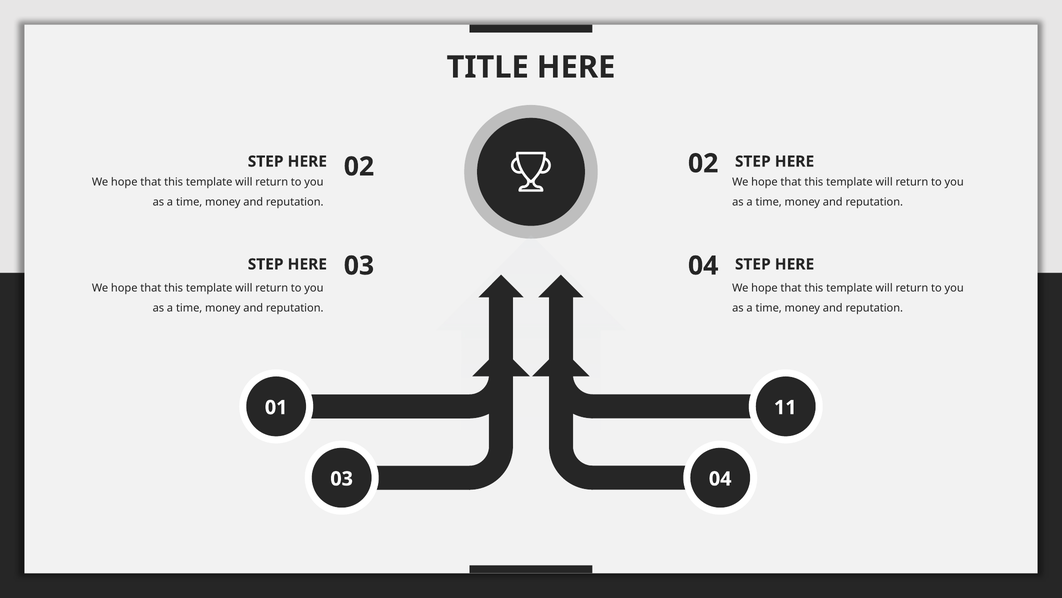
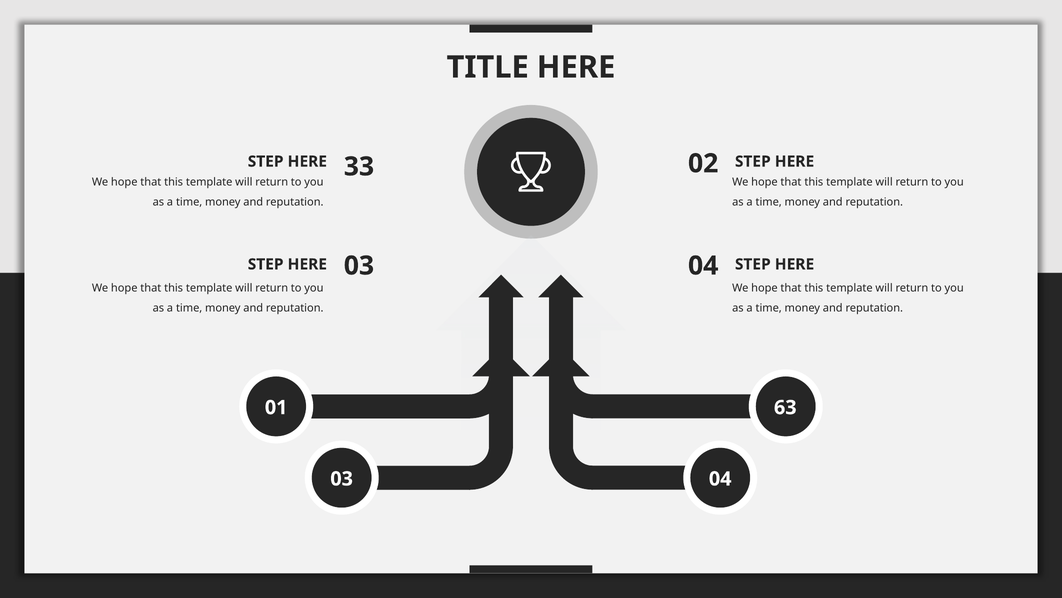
02: 02 -> 33 (359, 166)
11: 11 -> 63 (785, 407)
